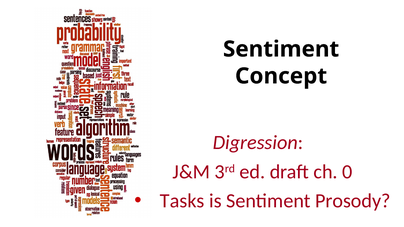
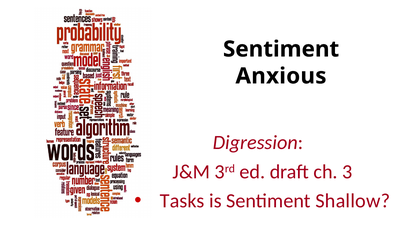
Concept: Concept -> Anxious (281, 76)
0: 0 -> 3 (347, 172)
Prosody: Prosody -> Shallow (353, 201)
